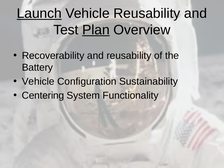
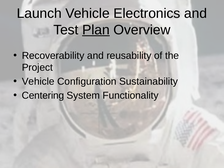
Launch underline: present -> none (39, 13)
Vehicle Reusability: Reusability -> Electronics (147, 13)
Battery: Battery -> Project (37, 68)
